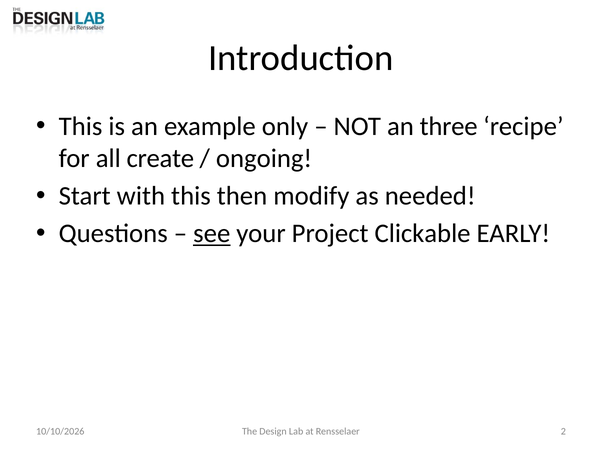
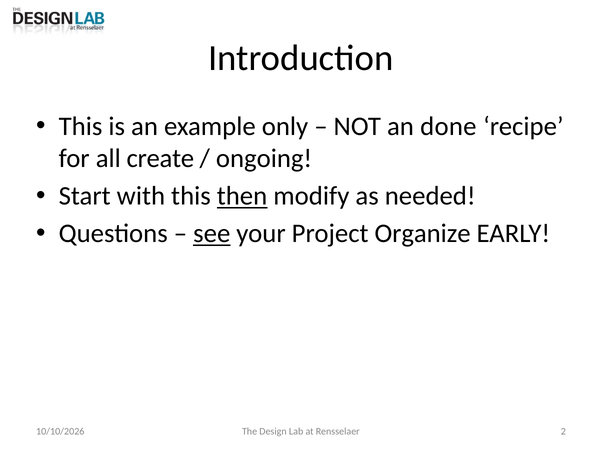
three: three -> done (448, 126)
then underline: none -> present (242, 196)
Clickable: Clickable -> Organize (423, 233)
